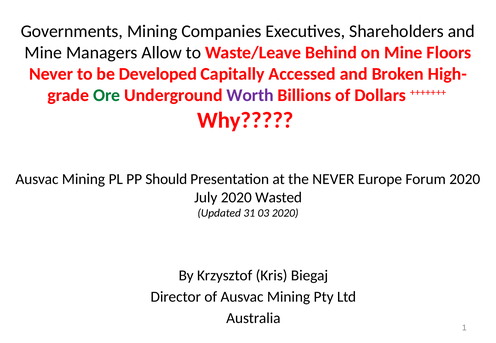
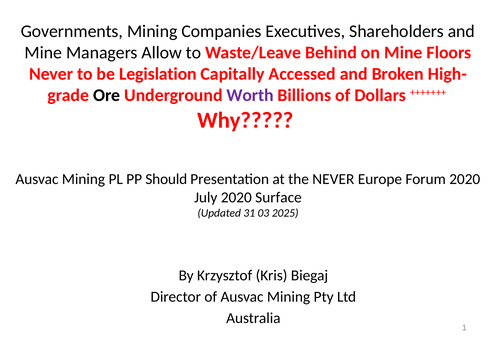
Developed: Developed -> Legislation (158, 74)
Ore colour: green -> black (107, 95)
Wasted: Wasted -> Surface (278, 198)
03 2020: 2020 -> 2025 (285, 213)
